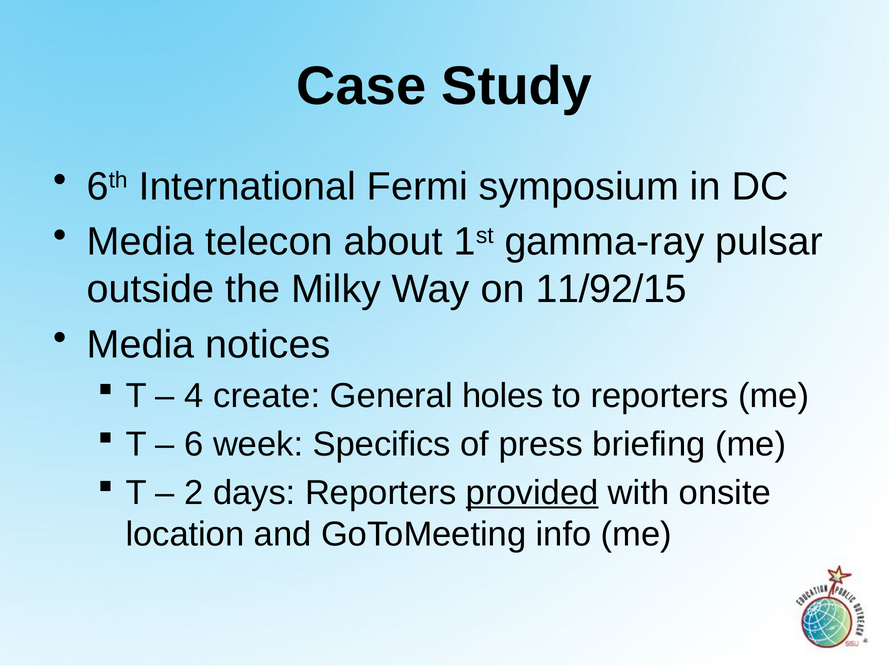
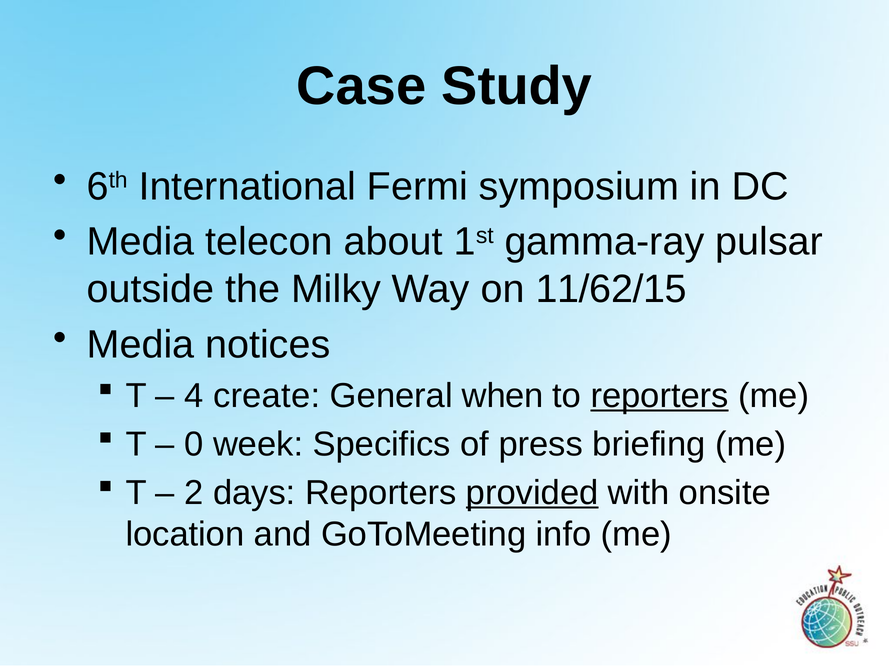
11/92/15: 11/92/15 -> 11/62/15 (611, 289)
holes: holes -> when (503, 396)
reporters underline: none -> present (660, 396)
6: 6 -> 0 (194, 444)
